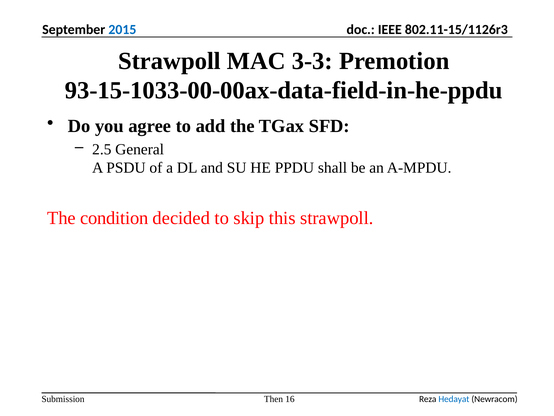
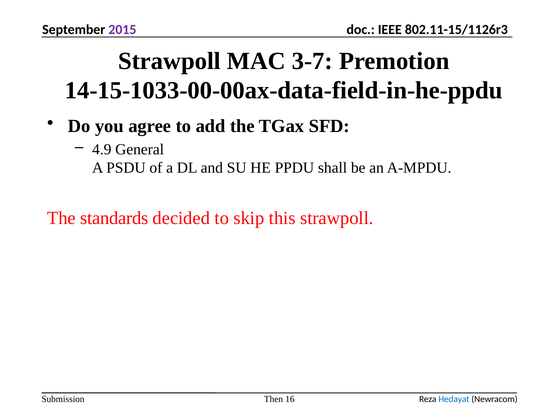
2015 colour: blue -> purple (122, 30)
3-3: 3-3 -> 3-7 (312, 61)
93-15-1033-00-00ax-data-field-in-he-ppdu: 93-15-1033-00-00ax-data-field-in-he-ppdu -> 14-15-1033-00-00ax-data-field-in-he-ppdu (284, 90)
2.5: 2.5 -> 4.9 (102, 149)
condition: condition -> standards (114, 218)
